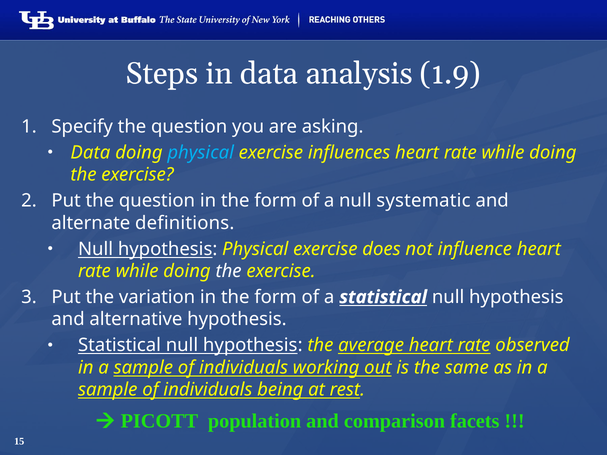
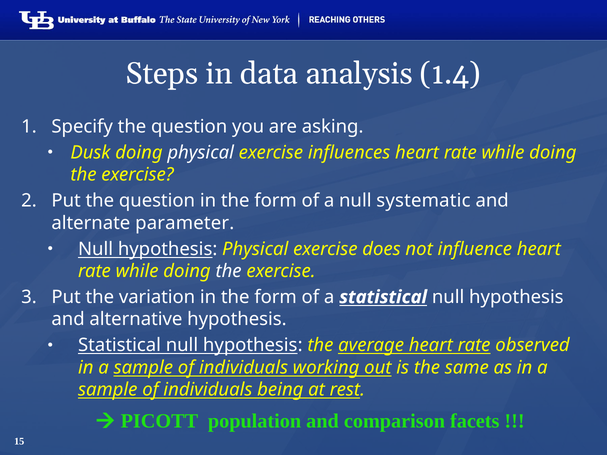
1.9: 1.9 -> 1.4 (450, 74)
Data: Data -> Dusk (91, 153)
physical colour: light blue -> white (201, 153)
definitions: definitions -> parameter (185, 223)
